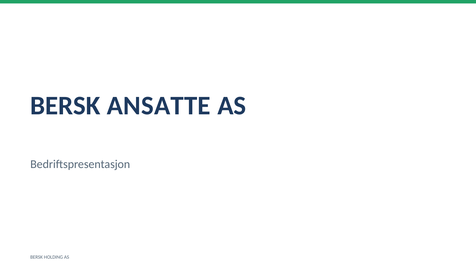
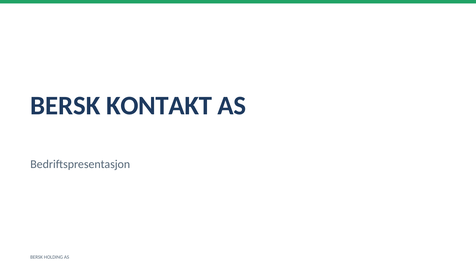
ANSATTE: ANSATTE -> KONTAKT (159, 106)
